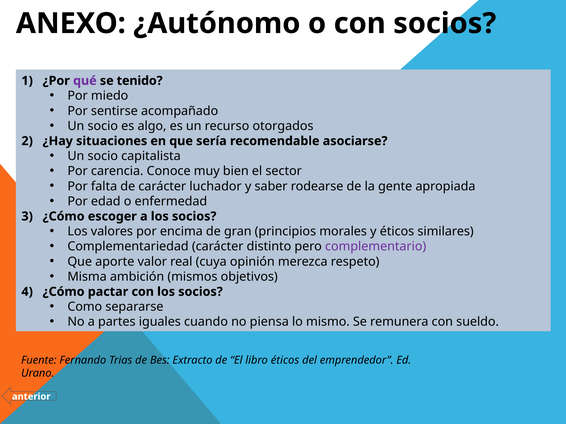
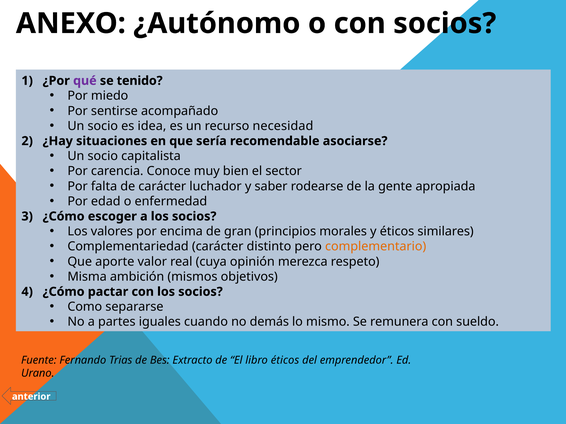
algo: algo -> idea (152, 126)
otorgados: otorgados -> necesidad (283, 126)
complementario colour: purple -> orange (376, 247)
piensa: piensa -> demás (269, 322)
